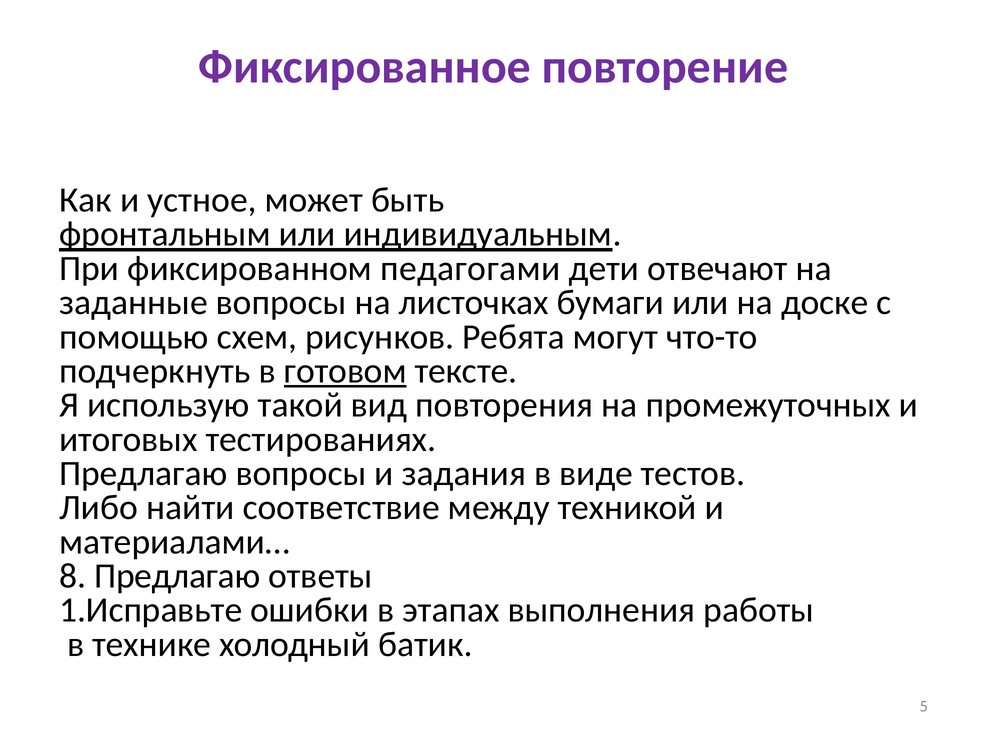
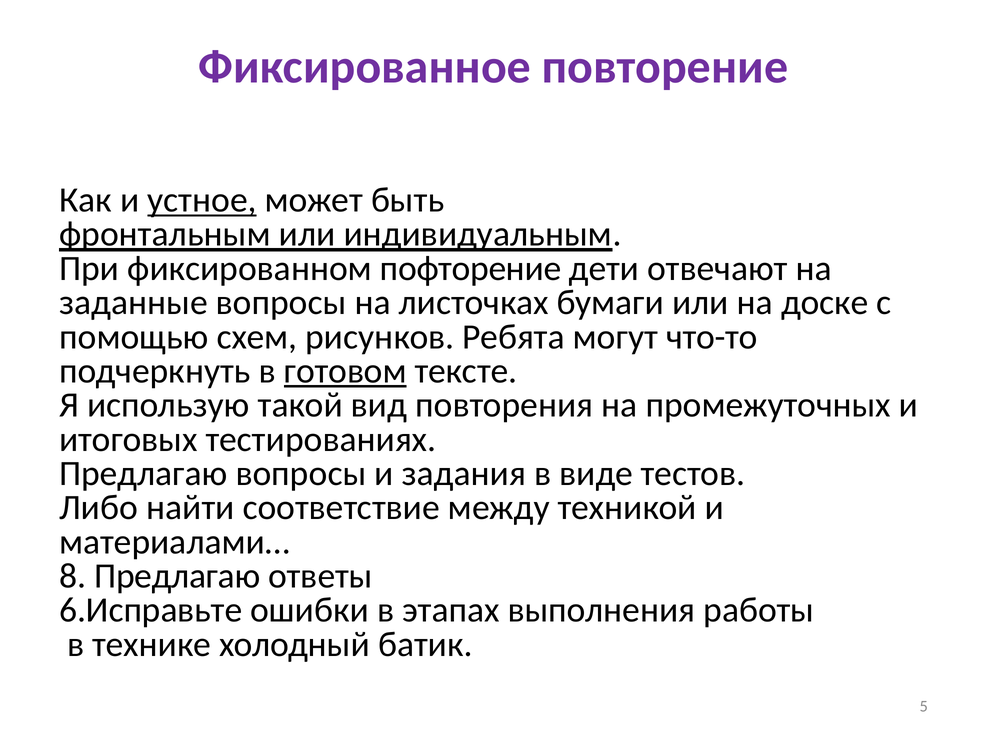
устное underline: none -> present (202, 200)
педагогами: педагогами -> пофторение (471, 268)
1.Исправьте: 1.Исправьте -> 6.Исправьте (151, 610)
